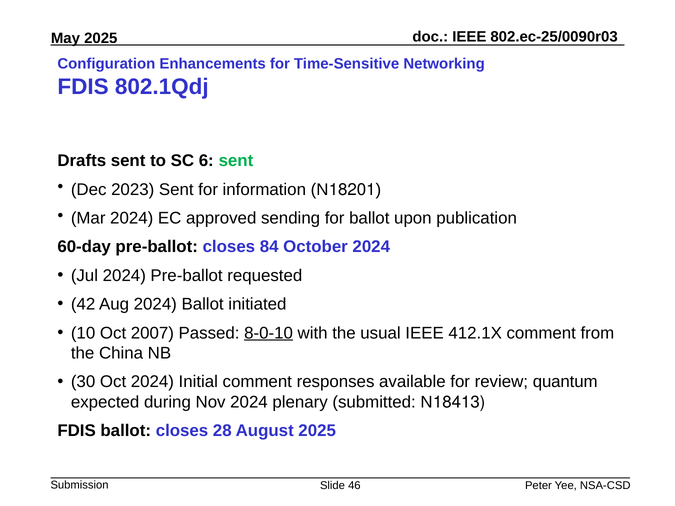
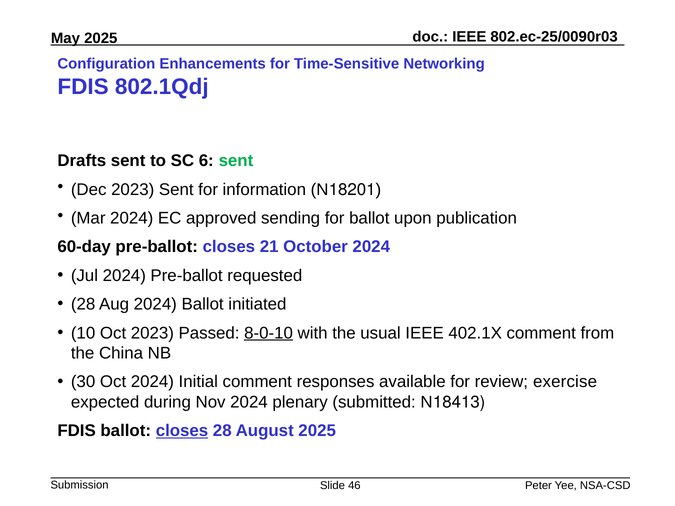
84: 84 -> 21 (269, 247)
42: 42 -> 28 (83, 304)
Oct 2007: 2007 -> 2023 (152, 333)
412.1X: 412.1X -> 402.1X (475, 333)
quantum: quantum -> exercise (565, 382)
closes underline: none -> present (182, 431)
